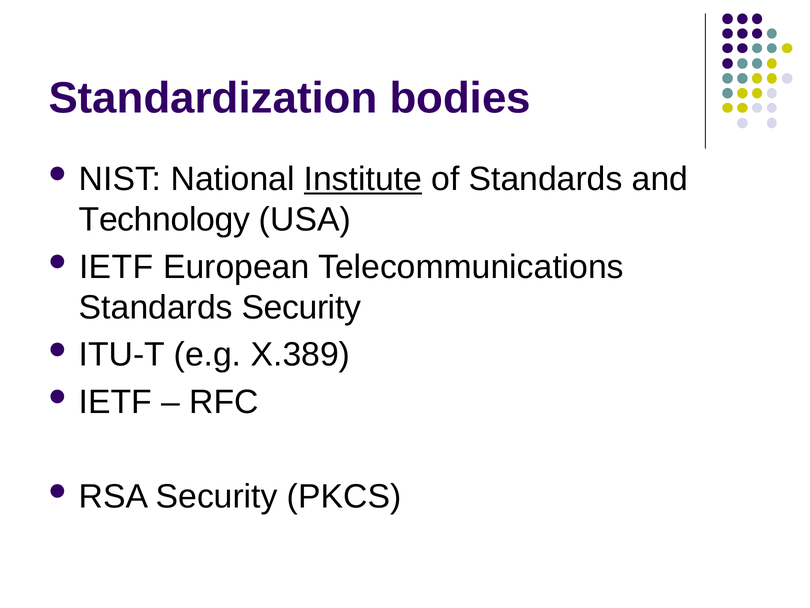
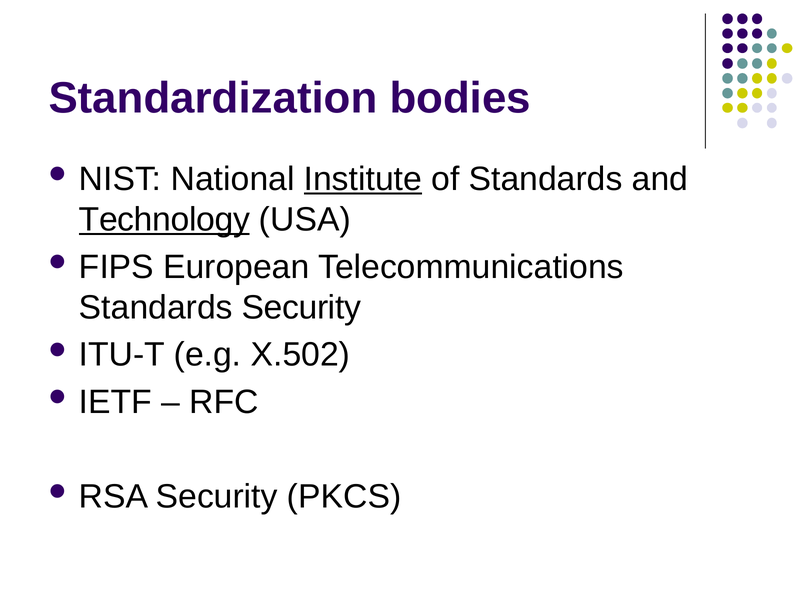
Technology underline: none -> present (164, 219)
IETF: IETF -> FIPS (116, 267)
X.389: X.389 -> X.502 (300, 354)
